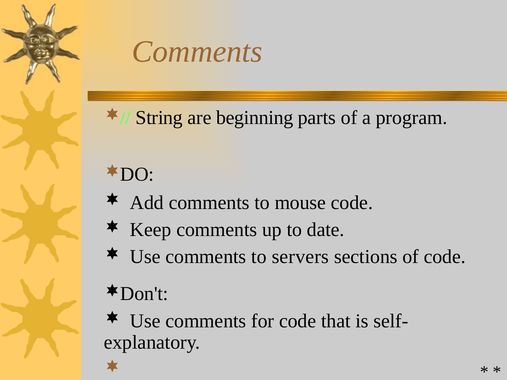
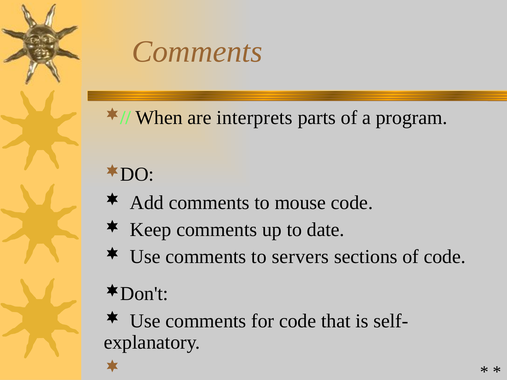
String: String -> When (159, 118)
beginning: beginning -> interprets (255, 118)
